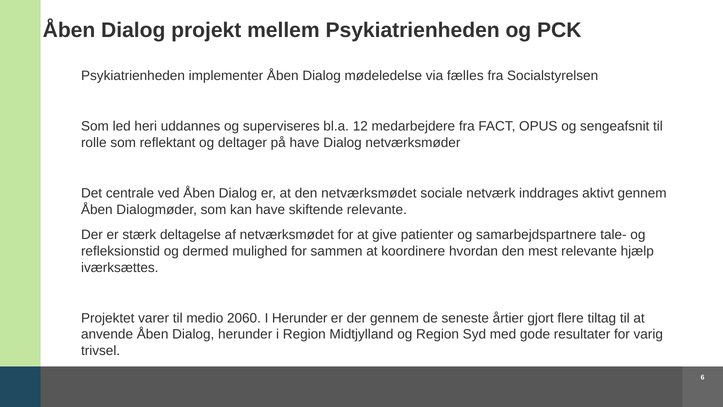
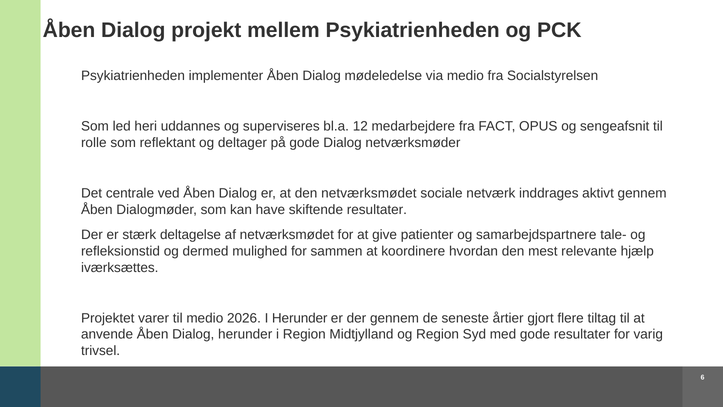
via fælles: fælles -> medio (465, 76)
på have: have -> gode (305, 143)
skiftende relevante: relevante -> resultater (377, 209)
2060: 2060 -> 2026 (244, 318)
